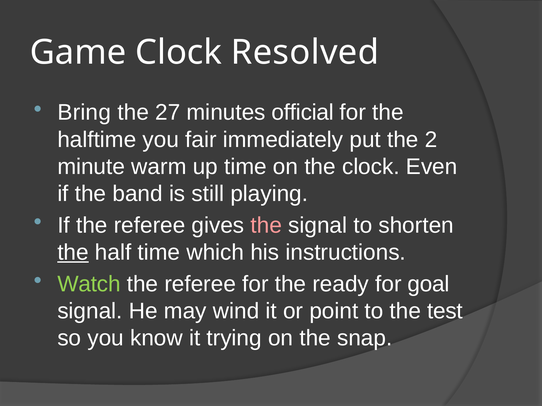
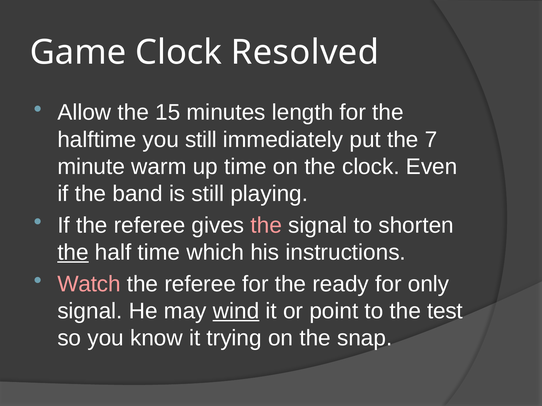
Bring: Bring -> Allow (84, 113)
27: 27 -> 15 (168, 113)
official: official -> length (303, 113)
you fair: fair -> still (201, 140)
2: 2 -> 7 (431, 140)
Watch colour: light green -> pink (89, 284)
goal: goal -> only (429, 284)
wind underline: none -> present (236, 311)
